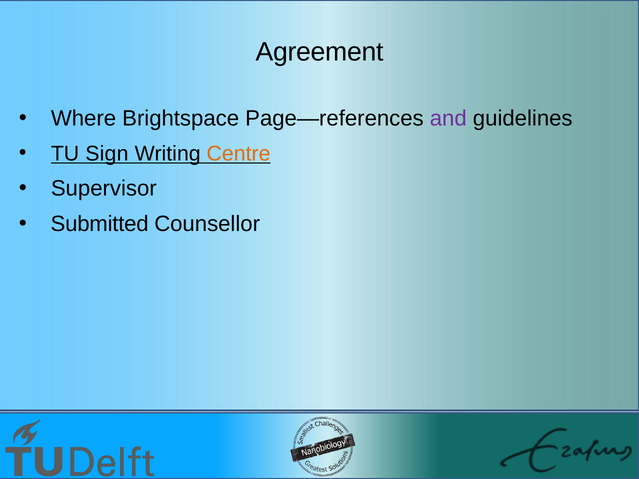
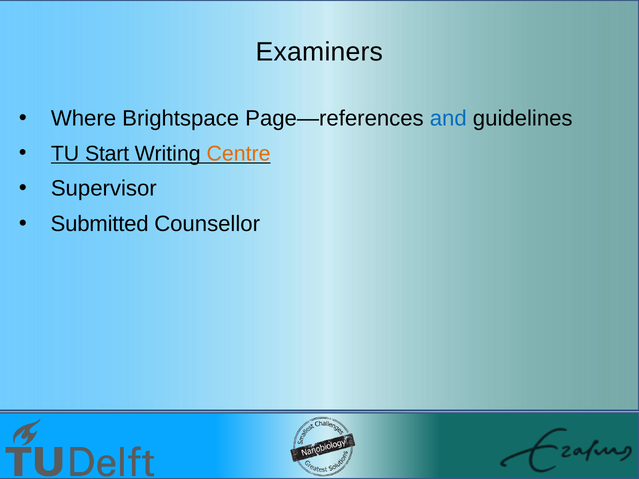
Agreement: Agreement -> Examiners (319, 52)
and colour: purple -> blue (448, 119)
Sign: Sign -> Start (107, 154)
